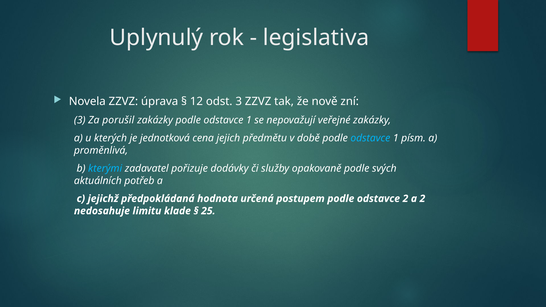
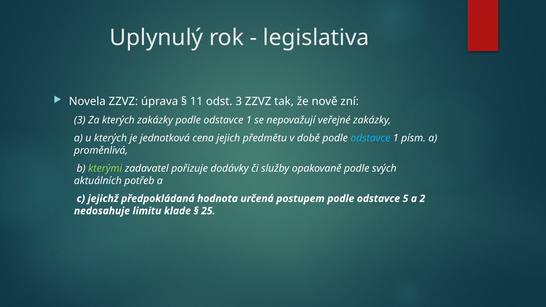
12: 12 -> 11 (196, 102)
Za porušil: porušil -> kterých (118, 120)
kterými colour: light blue -> light green (105, 168)
odstavce 2: 2 -> 5 (405, 199)
